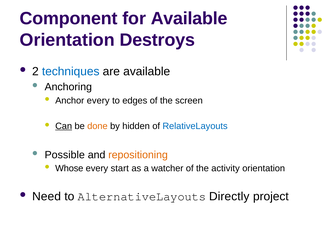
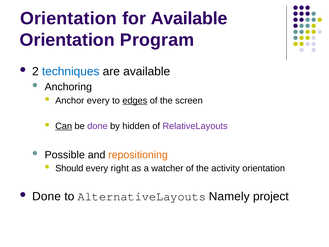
Component: Component -> Orientation (68, 19)
Destroys: Destroys -> Program (157, 40)
edges underline: none -> present (135, 100)
done colour: orange -> purple (97, 126)
RelativeLayouts colour: blue -> purple (195, 126)
Whose: Whose -> Should (69, 168)
start: start -> right (120, 168)
Need: Need -> Done (47, 196)
Directly: Directly -> Namely (229, 196)
